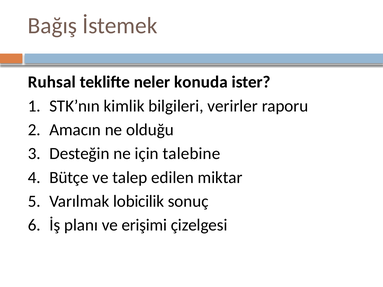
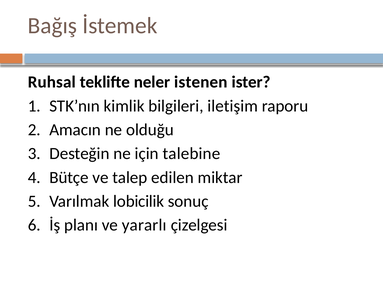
konuda: konuda -> istenen (201, 82)
verirler: verirler -> iletişim (233, 106)
erişimi: erişimi -> yararlı (144, 225)
